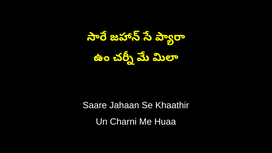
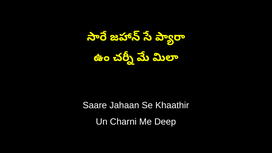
Huaa: Huaa -> Deep (165, 122)
